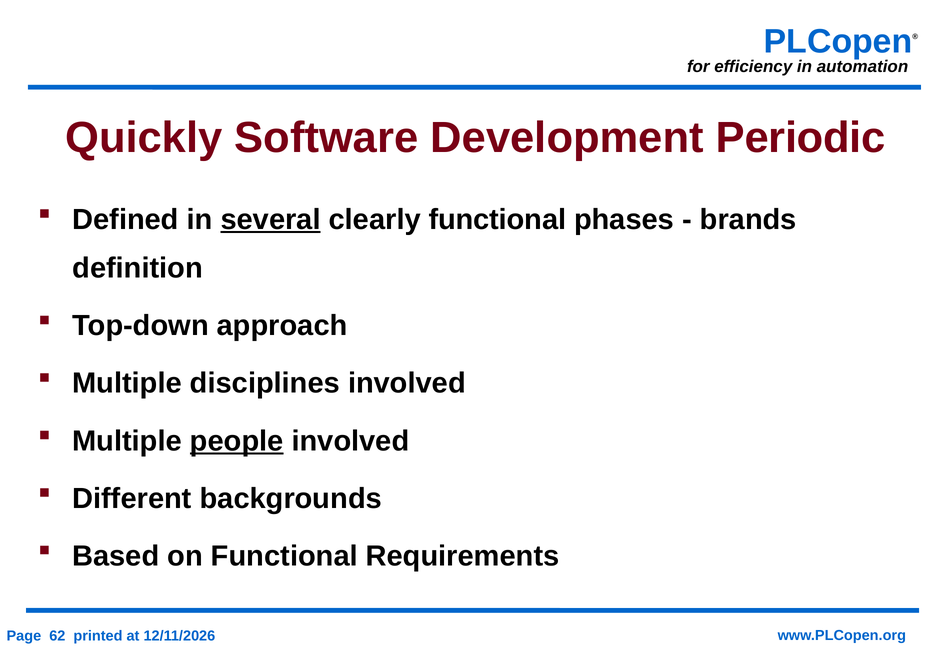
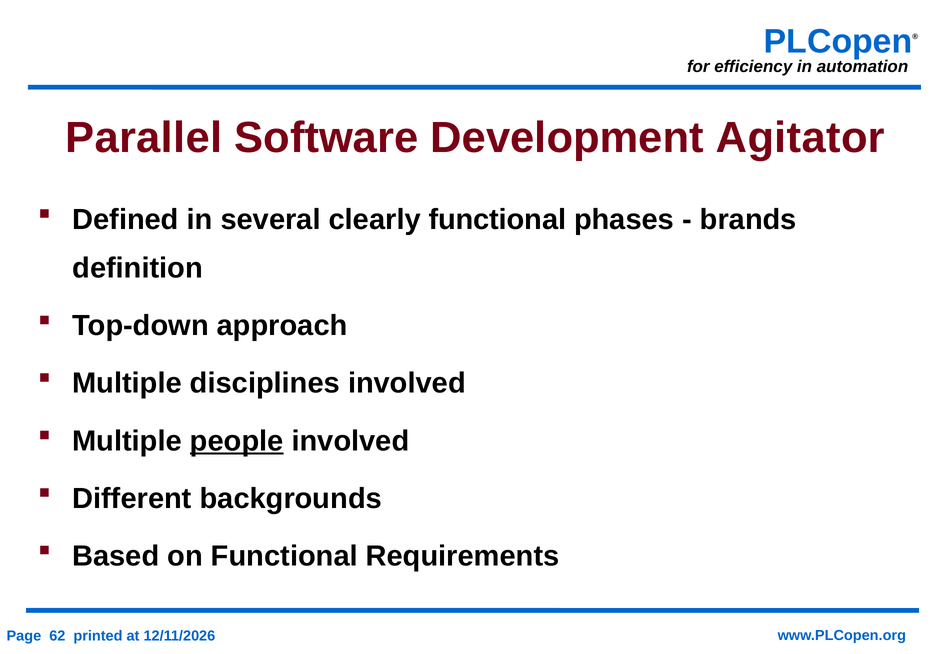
Quickly: Quickly -> Parallel (144, 138)
Periodic: Periodic -> Agitator (800, 138)
several underline: present -> none (271, 219)
